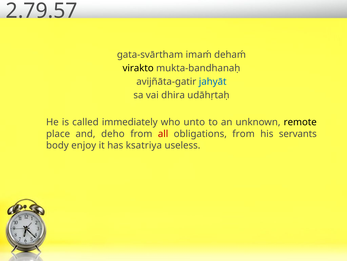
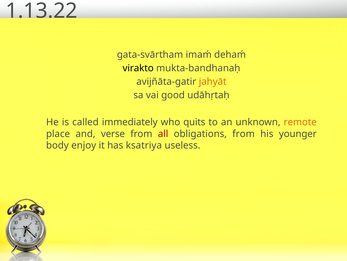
2.79.57: 2.79.57 -> 1.13.22 (42, 11)
jahyāt colour: blue -> orange (213, 81)
dhira: dhira -> good (173, 95)
unto: unto -> quits (194, 122)
remote colour: black -> orange (300, 122)
deho: deho -> verse (113, 134)
servants: servants -> younger (298, 134)
